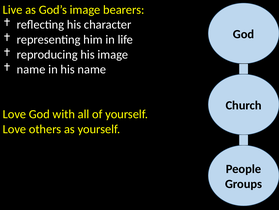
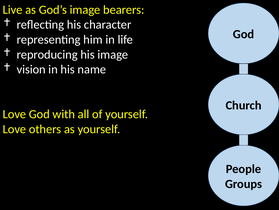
name: name -> vision (31, 69)
